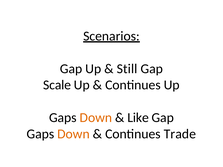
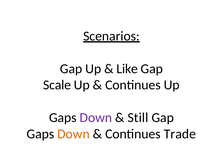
Still: Still -> Like (127, 69)
Down colour: orange -> purple (96, 118)
Like: Like -> Still (138, 118)
